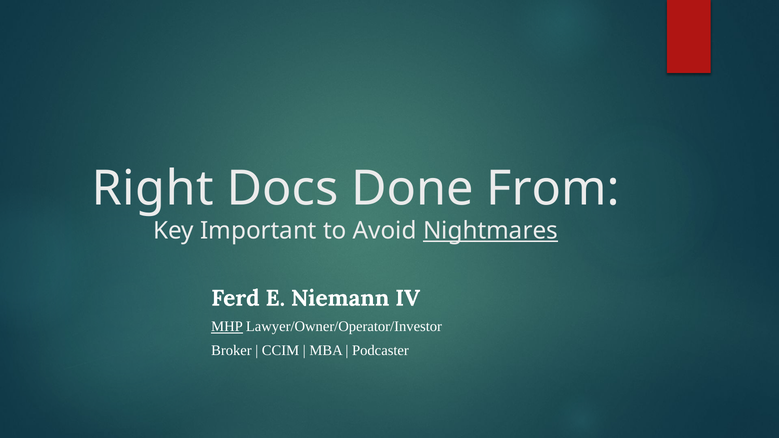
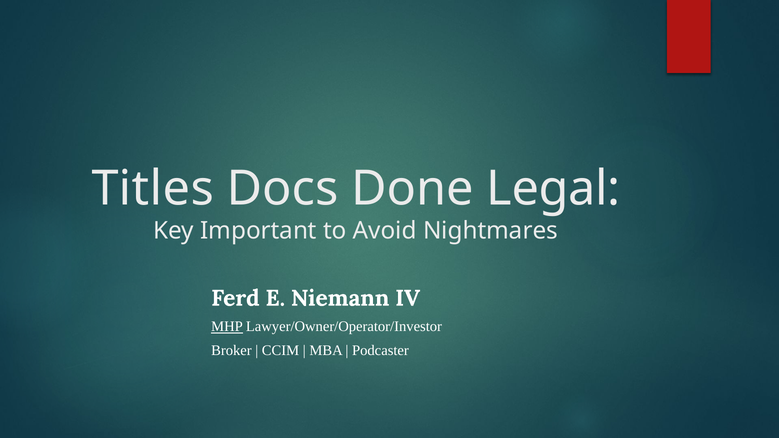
Right: Right -> Titles (153, 189)
From: From -> Legal (553, 189)
Nightmares underline: present -> none (490, 231)
